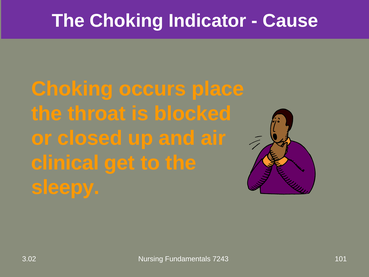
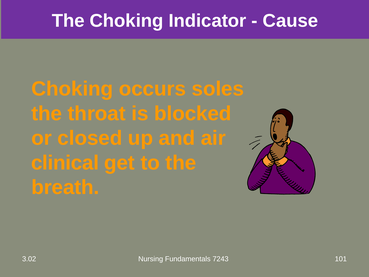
place: place -> soles (218, 89)
sleepy: sleepy -> breath (65, 187)
